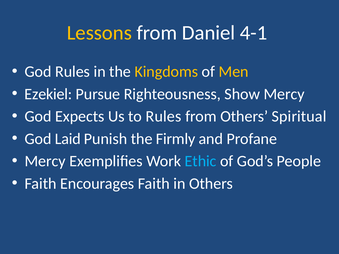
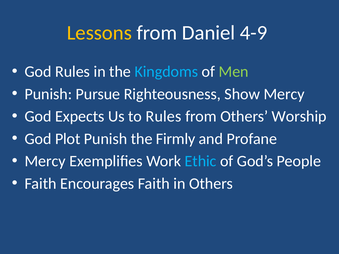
4-1: 4-1 -> 4-9 (254, 33)
Kingdoms colour: yellow -> light blue (166, 72)
Men colour: yellow -> light green (234, 72)
Ezekiel: Ezekiel -> Punish (48, 94)
Spiritual: Spiritual -> Worship (299, 117)
Laid: Laid -> Plot (68, 139)
